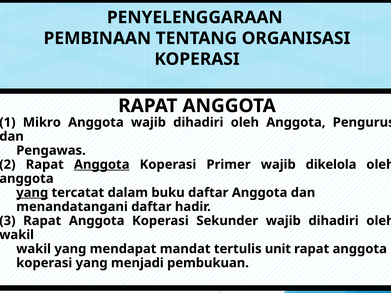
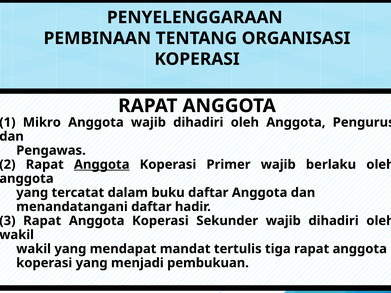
dikelola: dikelola -> berlaku (331, 165)
yang underline: present -> none (32, 193)
unit: unit -> tiga (278, 249)
